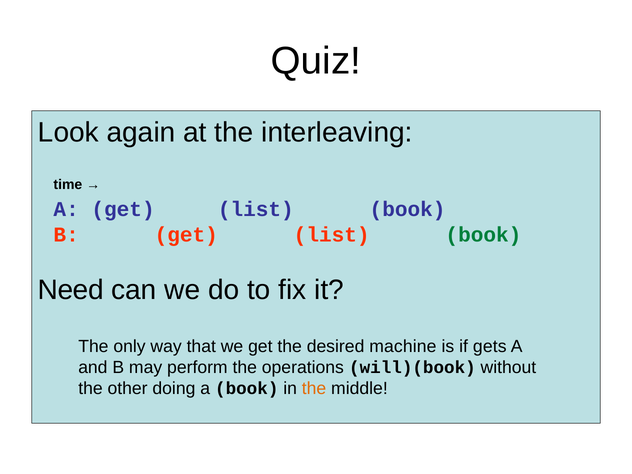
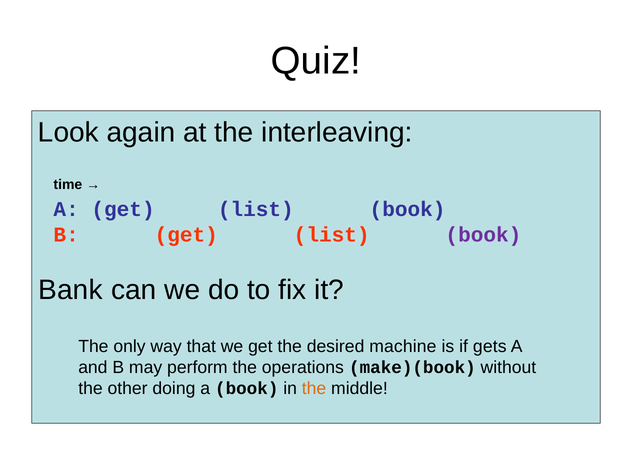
book colour: green -> purple (483, 235)
Need: Need -> Bank (71, 290)
will)(book: will)(book -> make)(book (412, 368)
